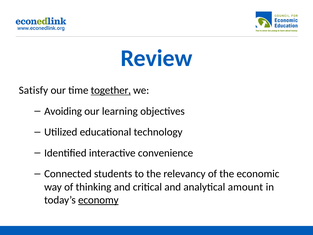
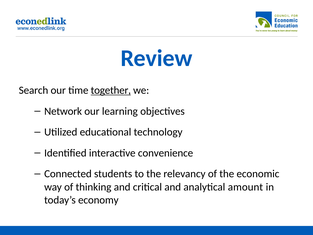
Satisfy: Satisfy -> Search (34, 90)
Avoiding: Avoiding -> Network (63, 111)
economy underline: present -> none (98, 200)
